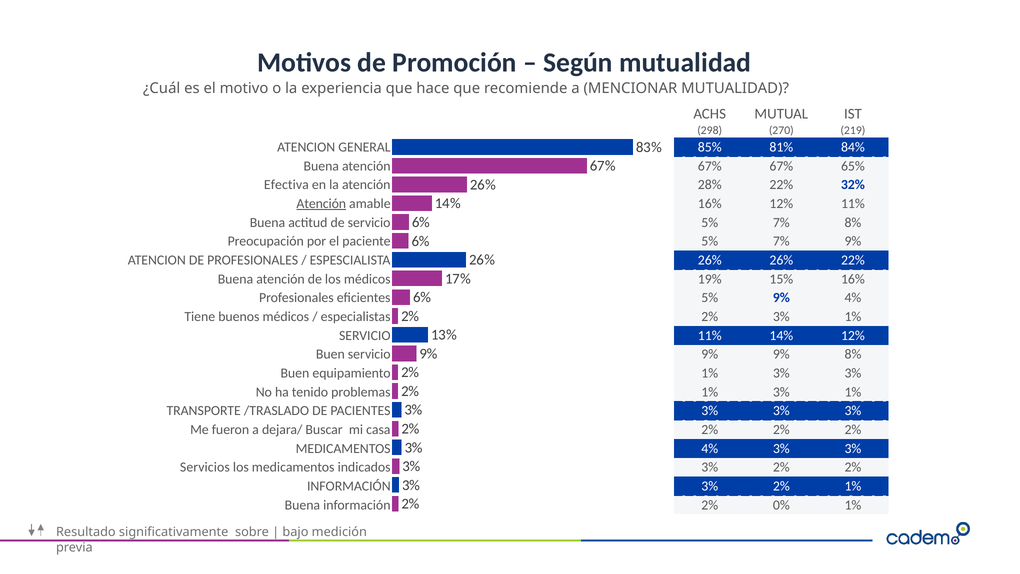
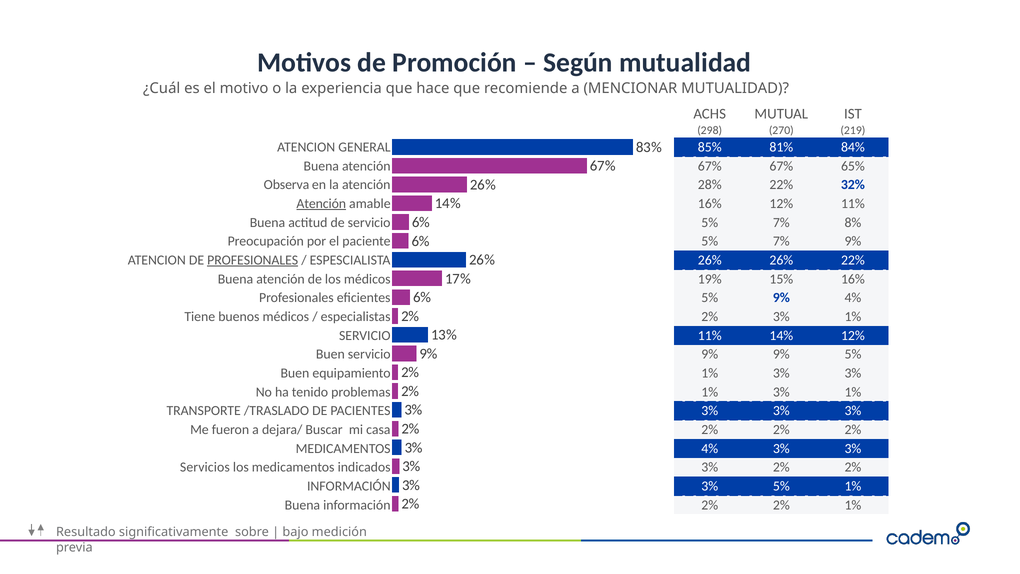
Efectiva: Efectiva -> Observa (286, 185)
PROFESIONALES underline: none -> present (253, 260)
9% 8%: 8% -> 5% (853, 354)
INFORMACIÓN 3% 2%: 2% -> 5% (781, 486)
información 2% 0%: 0% -> 2% (781, 505)
